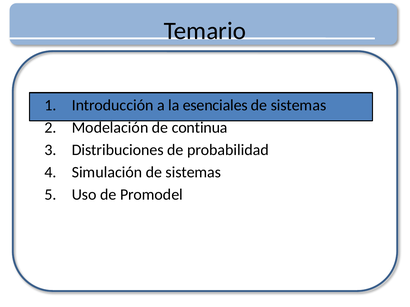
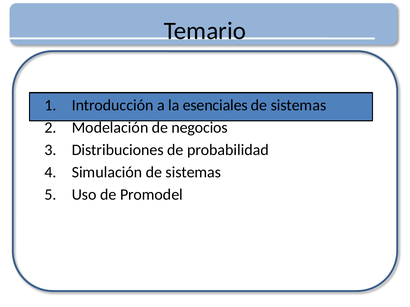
continua: continua -> negocios (200, 128)
